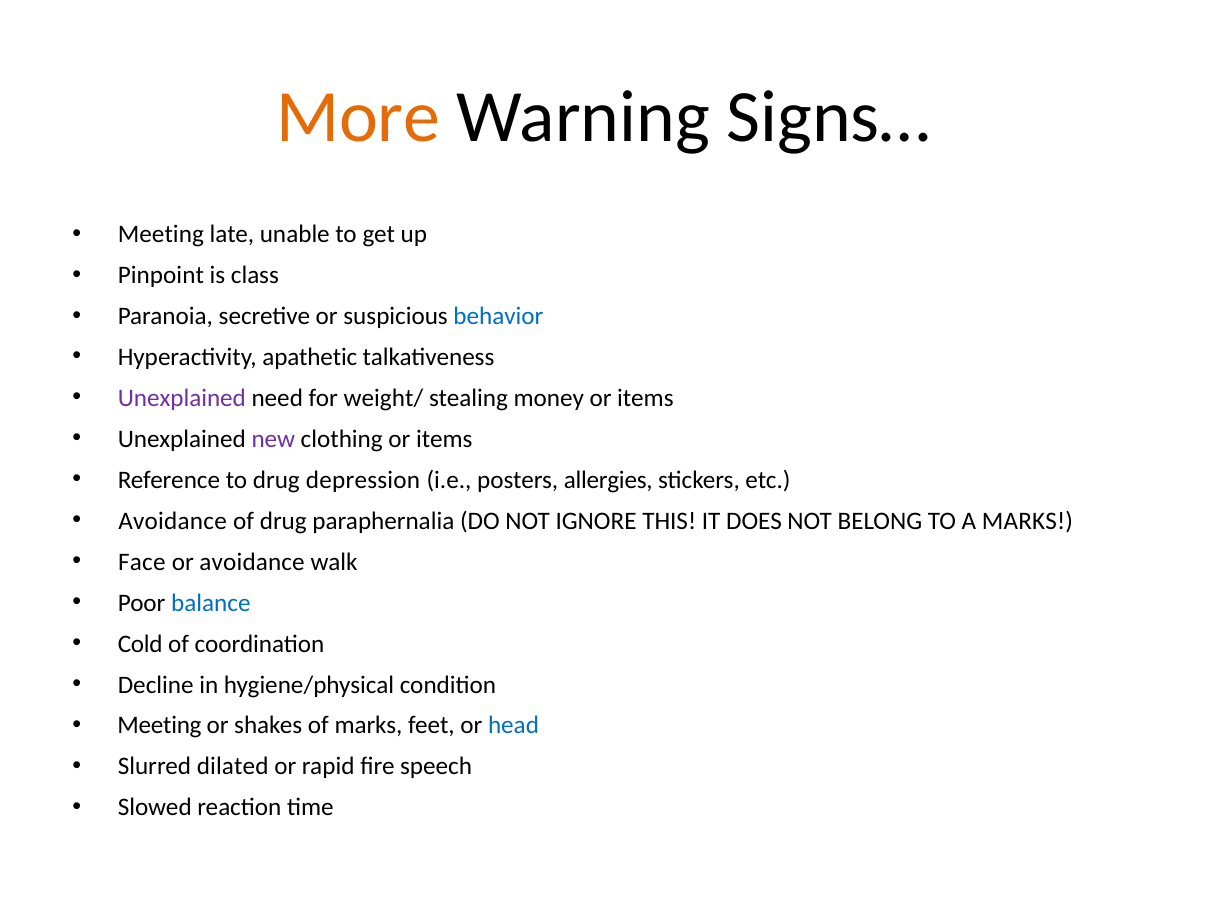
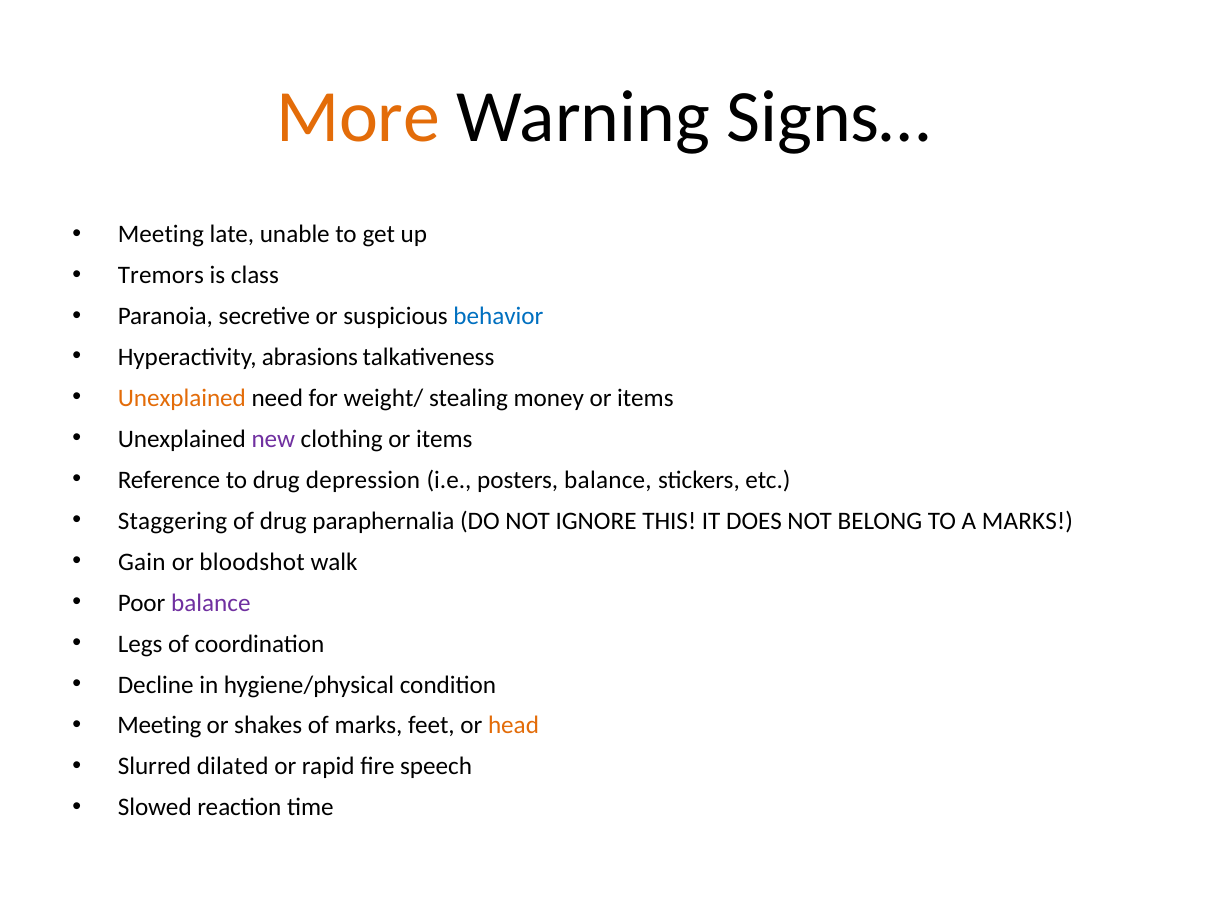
Pinpoint: Pinpoint -> Tremors (161, 275)
apathetic: apathetic -> abrasions (310, 357)
Unexplained colour: purple -> orange (182, 398)
posters allergies: allergies -> balance (608, 480)
Avoidance: Avoidance -> Staggering (173, 521)
Face: Face -> Gain (142, 562)
or avoidance: avoidance -> bloodshot (252, 562)
balance colour: blue -> purple (211, 603)
Cold: Cold -> Legs (140, 644)
head colour: blue -> orange (514, 726)
